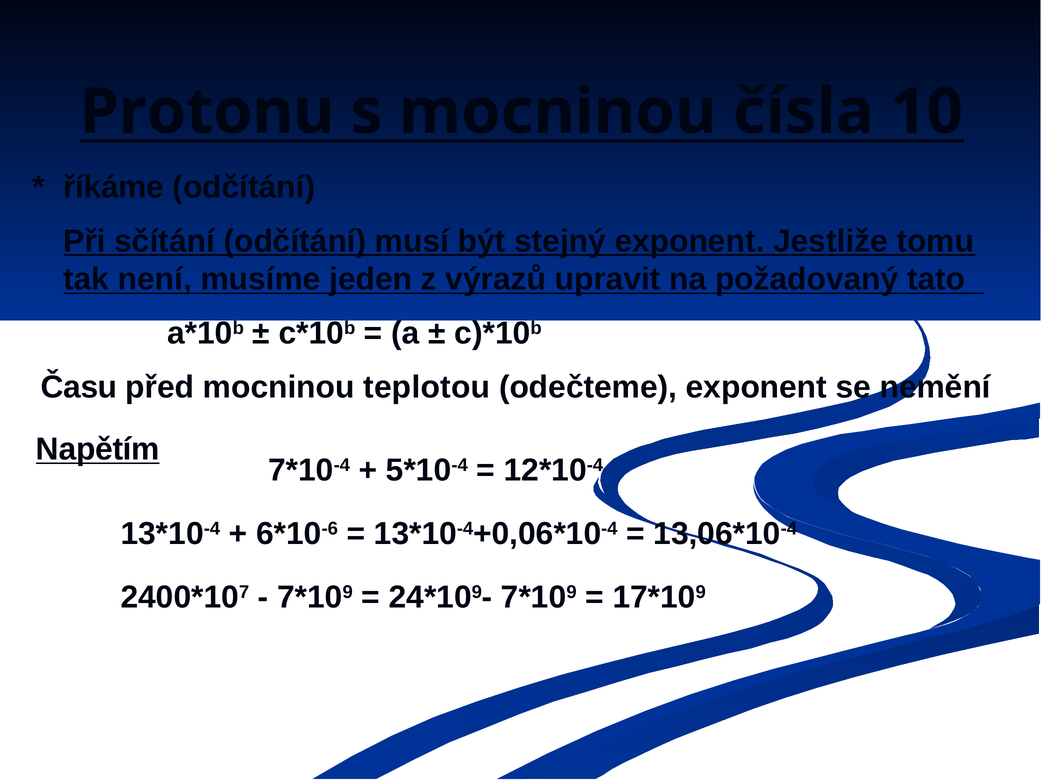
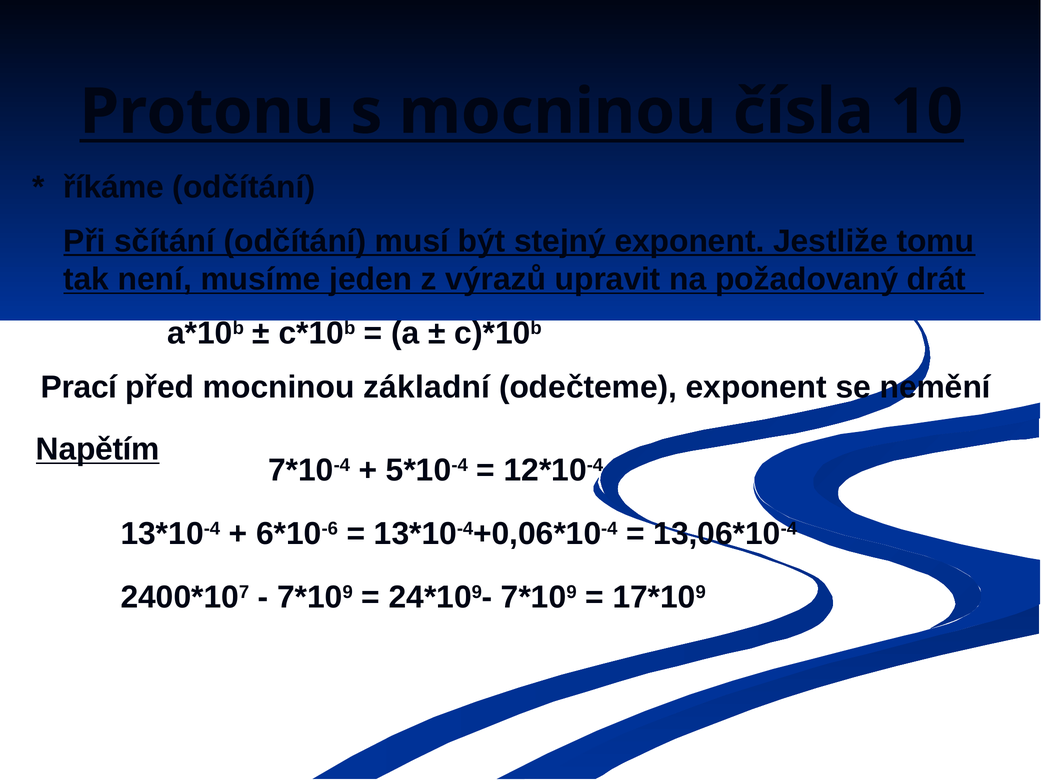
tato: tato -> drát (936, 279)
Času: Času -> Prací (79, 388)
teplotou: teplotou -> základní (427, 388)
